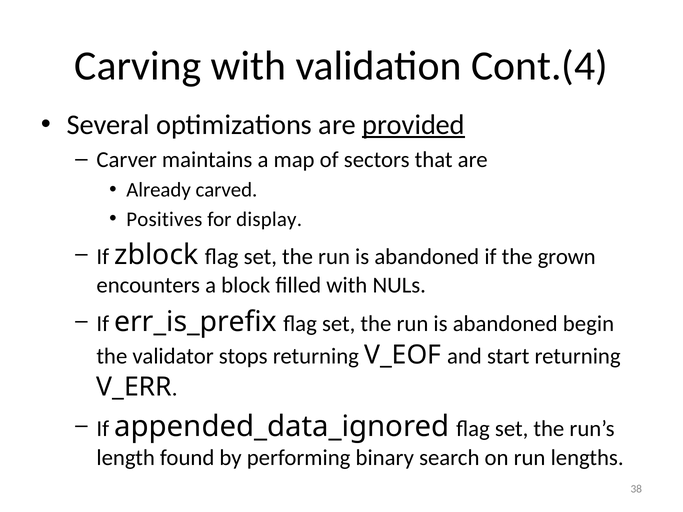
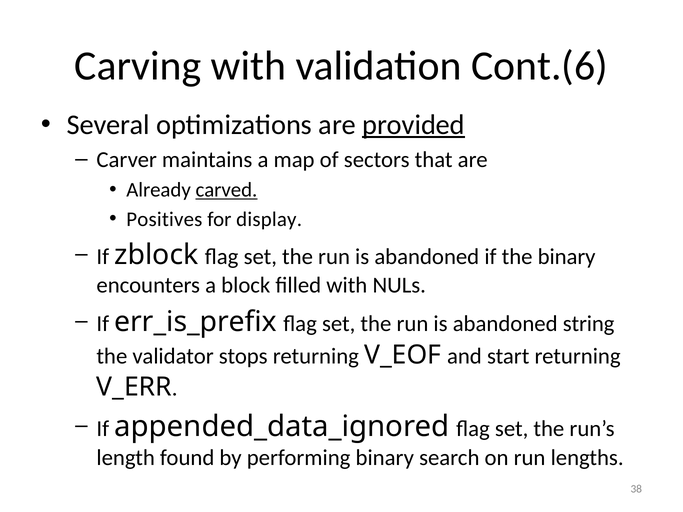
Cont.(4: Cont.(4 -> Cont.(6 (539, 66)
carved underline: none -> present (226, 190)
the grown: grown -> binary (567, 257)
begin: begin -> string (589, 324)
